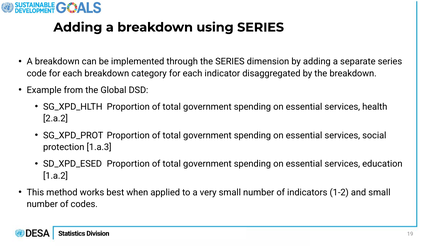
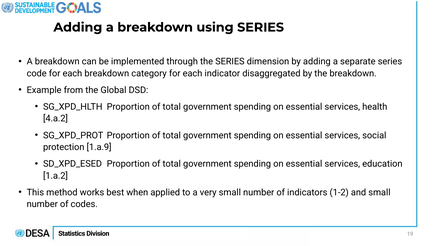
2.a.2: 2.a.2 -> 4.a.2 (55, 119)
1.a.3: 1.a.3 -> 1.a.9 (99, 147)
